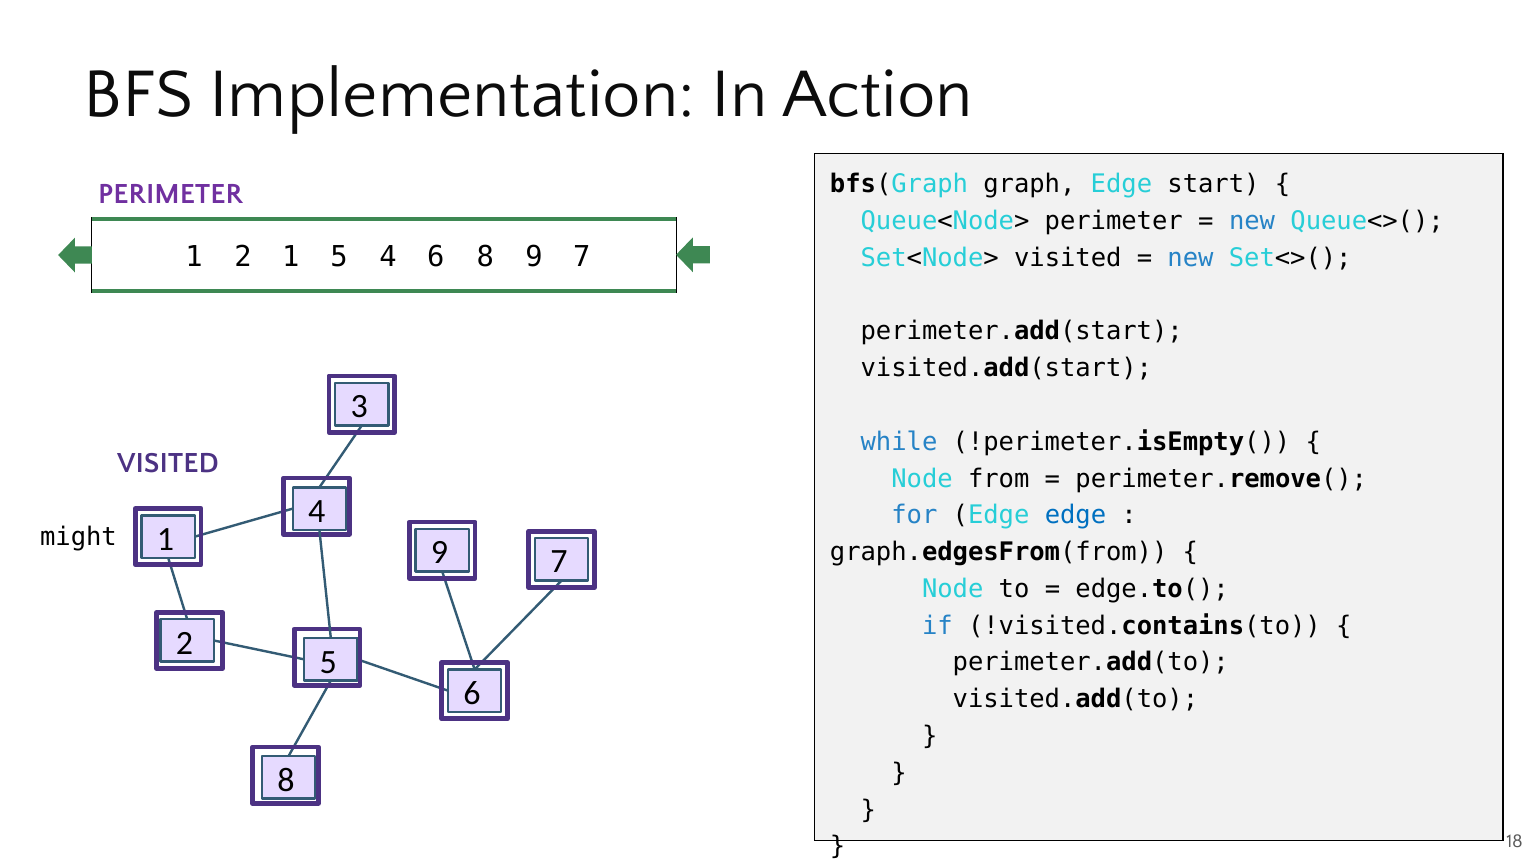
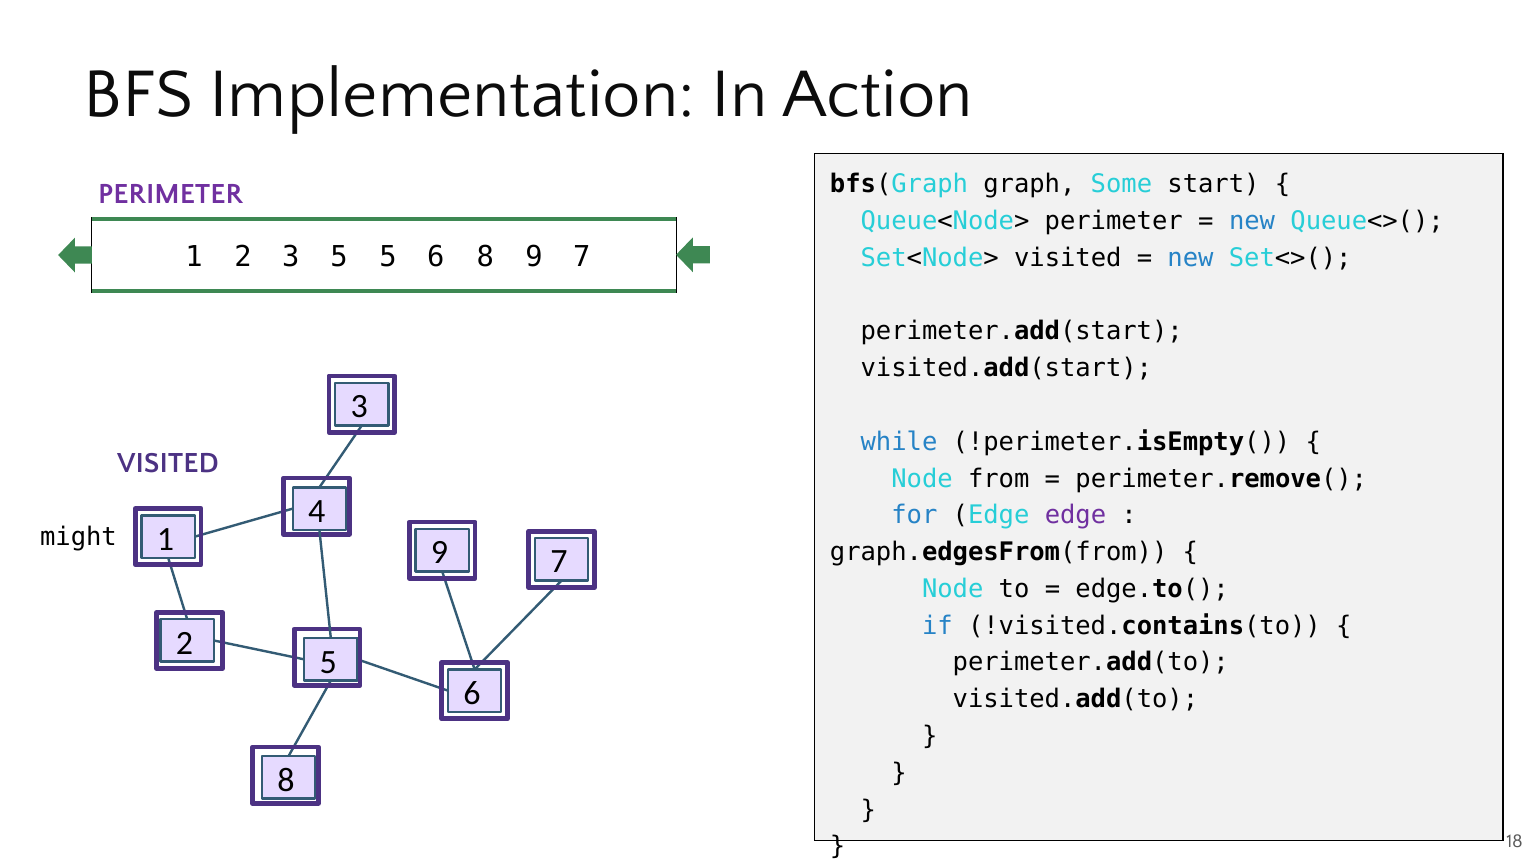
graph Edge: Edge -> Some (1121, 184)
1: 1 -> 3 (291, 257)
5 4: 4 -> 5 (388, 257)
edge colour: blue -> purple (1075, 515)
